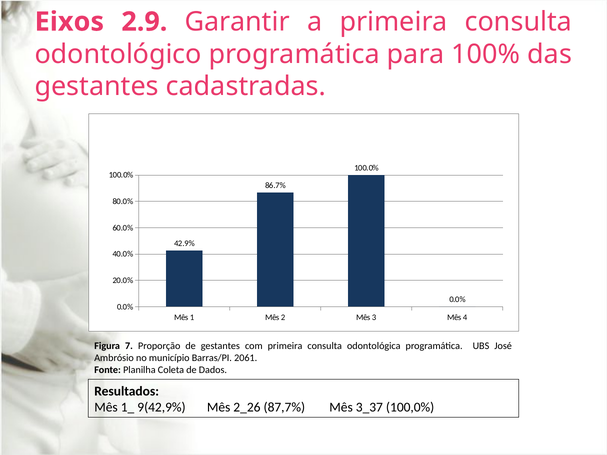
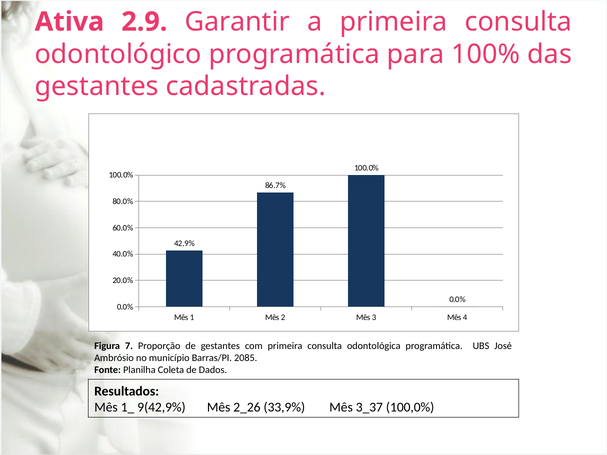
Eixos: Eixos -> Ativa (69, 22)
2061: 2061 -> 2085 (246, 358)
87,7%: 87,7% -> 33,9% (284, 408)
